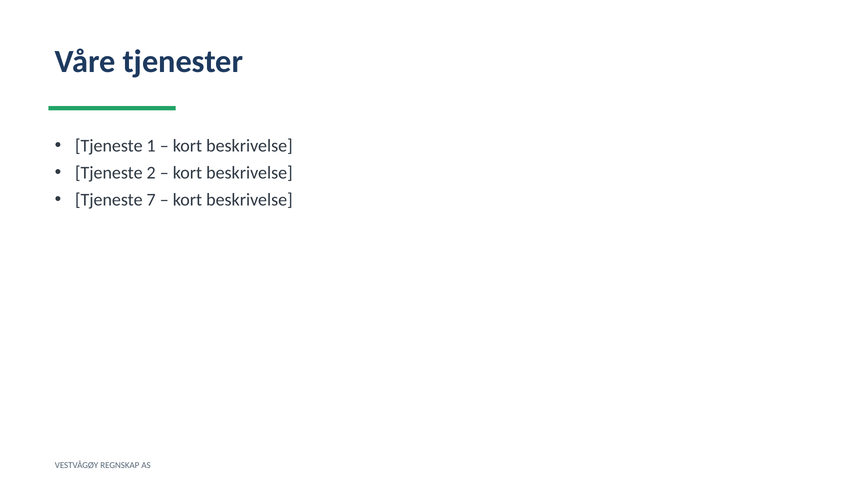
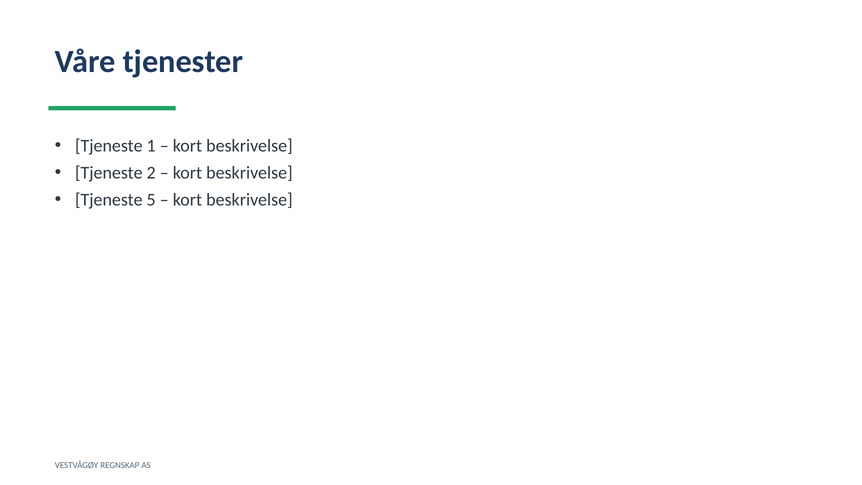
7: 7 -> 5 (151, 200)
